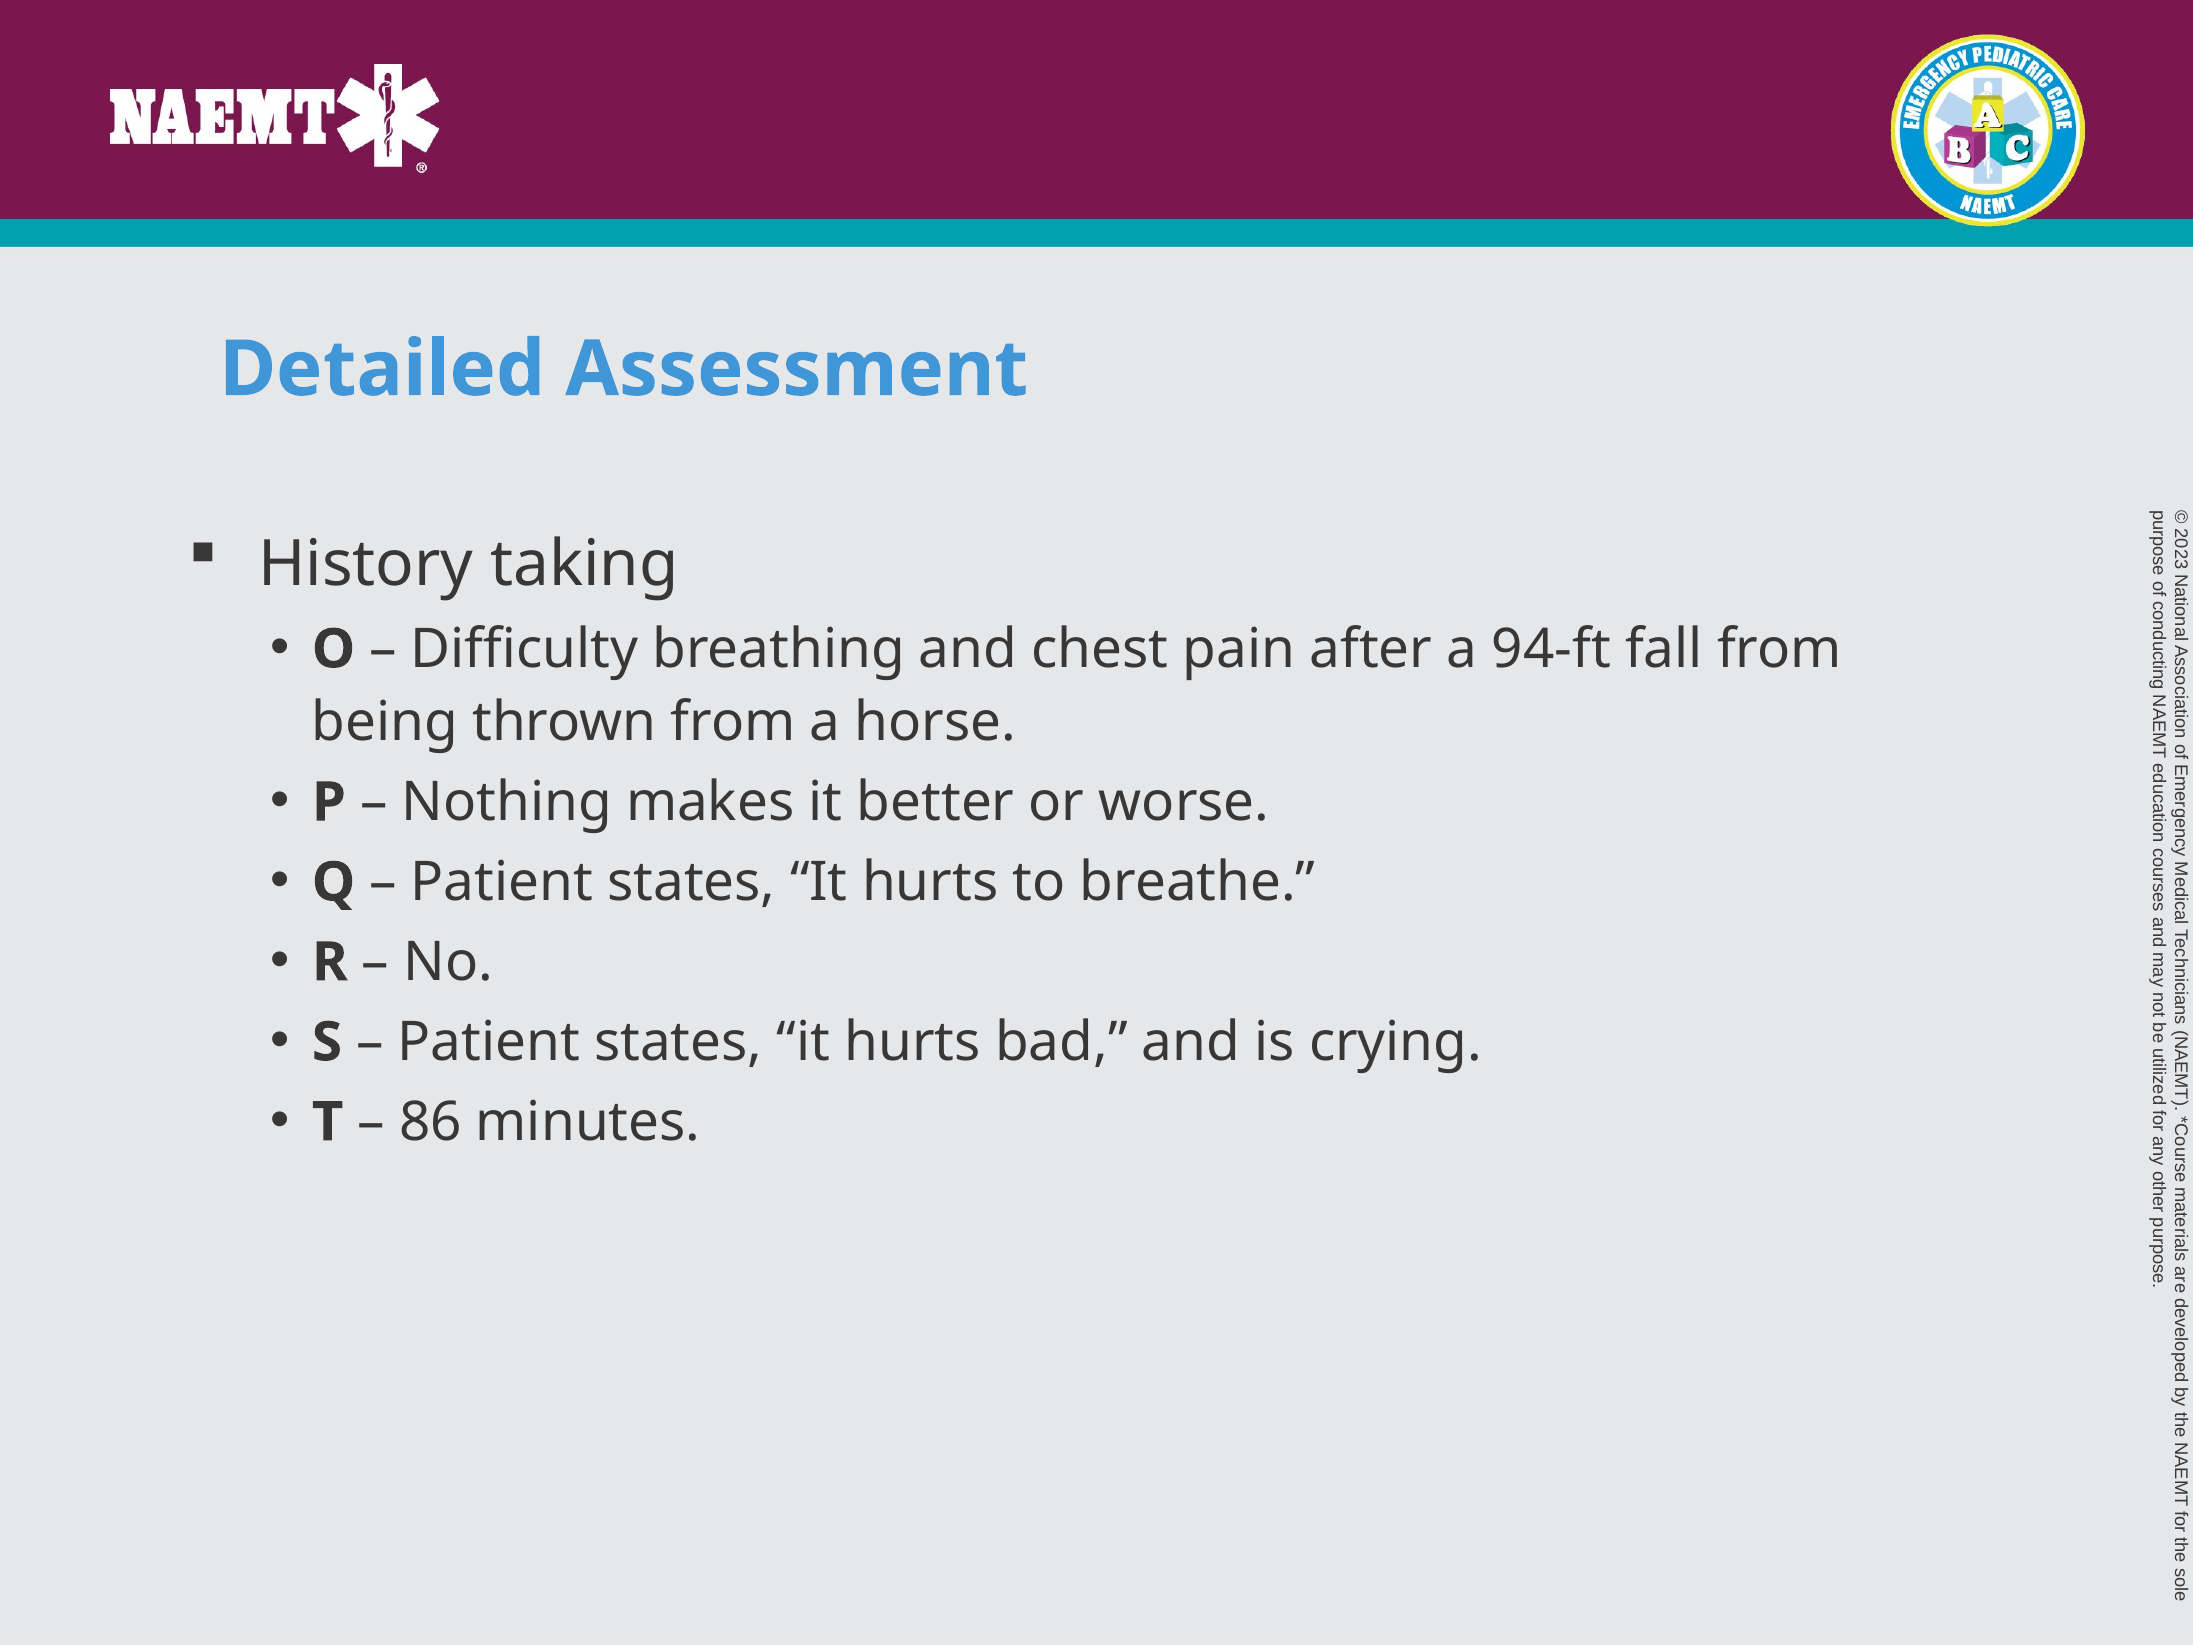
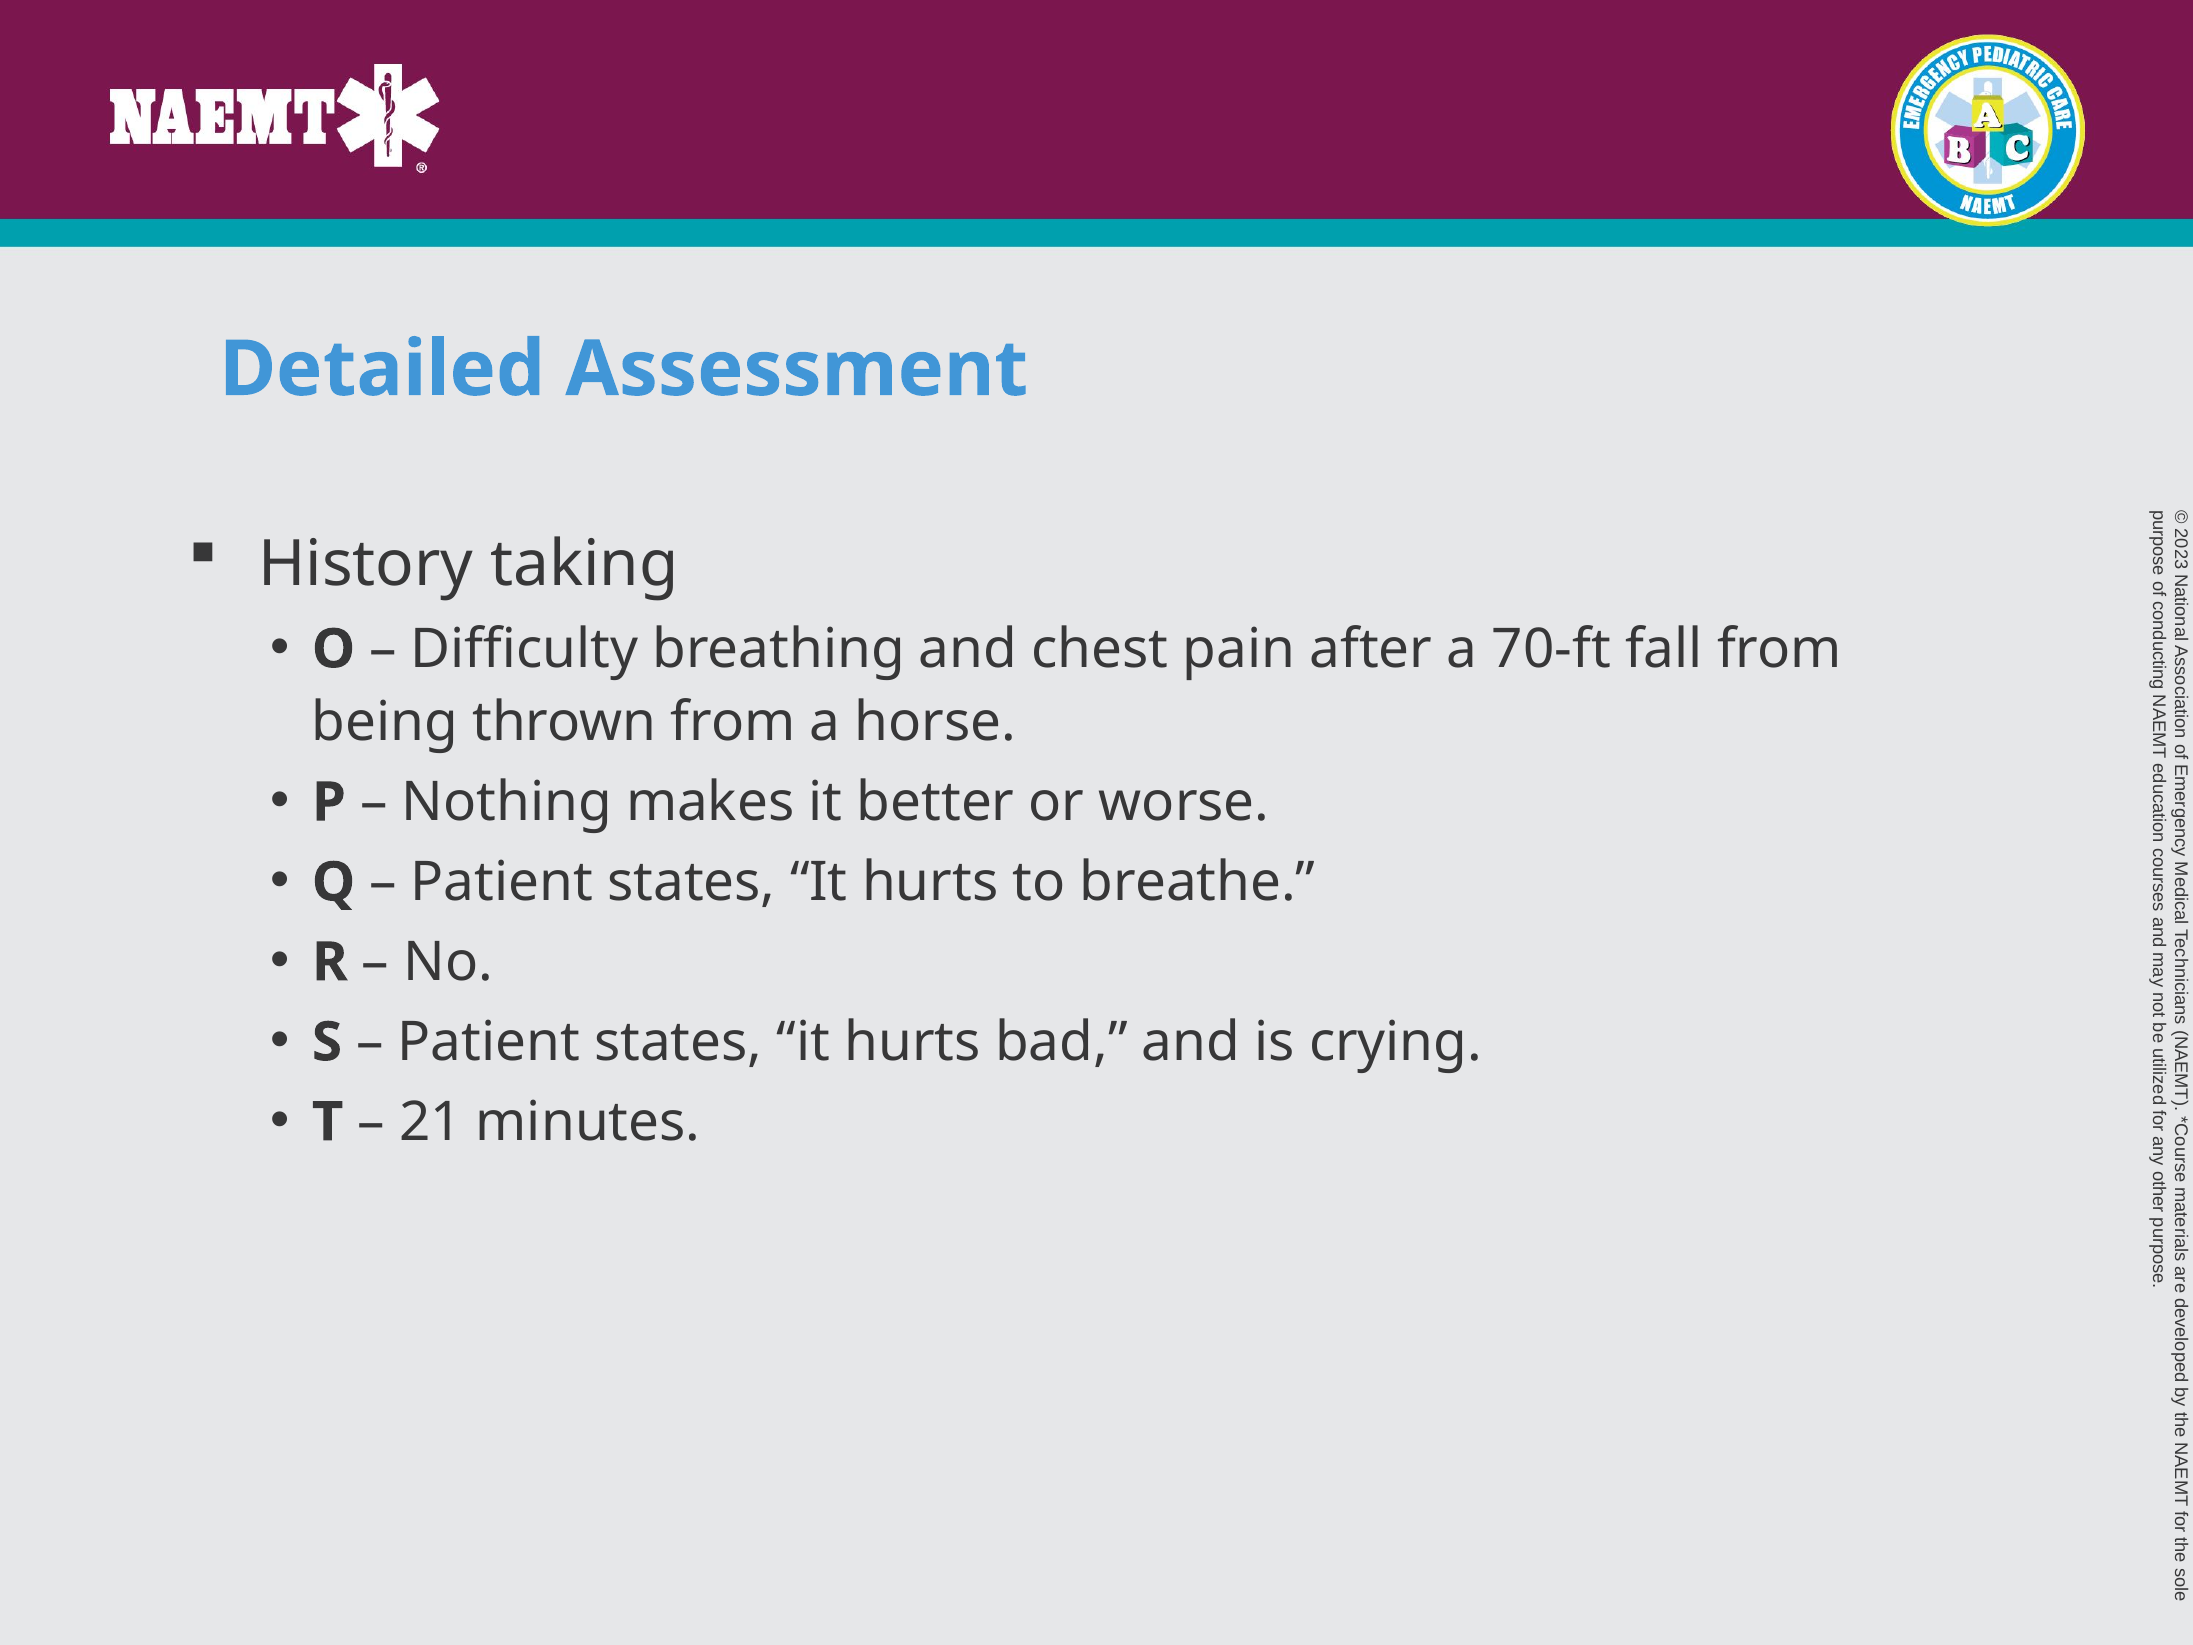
94-ft: 94-ft -> 70-ft (1551, 649)
86: 86 -> 21 (430, 1122)
